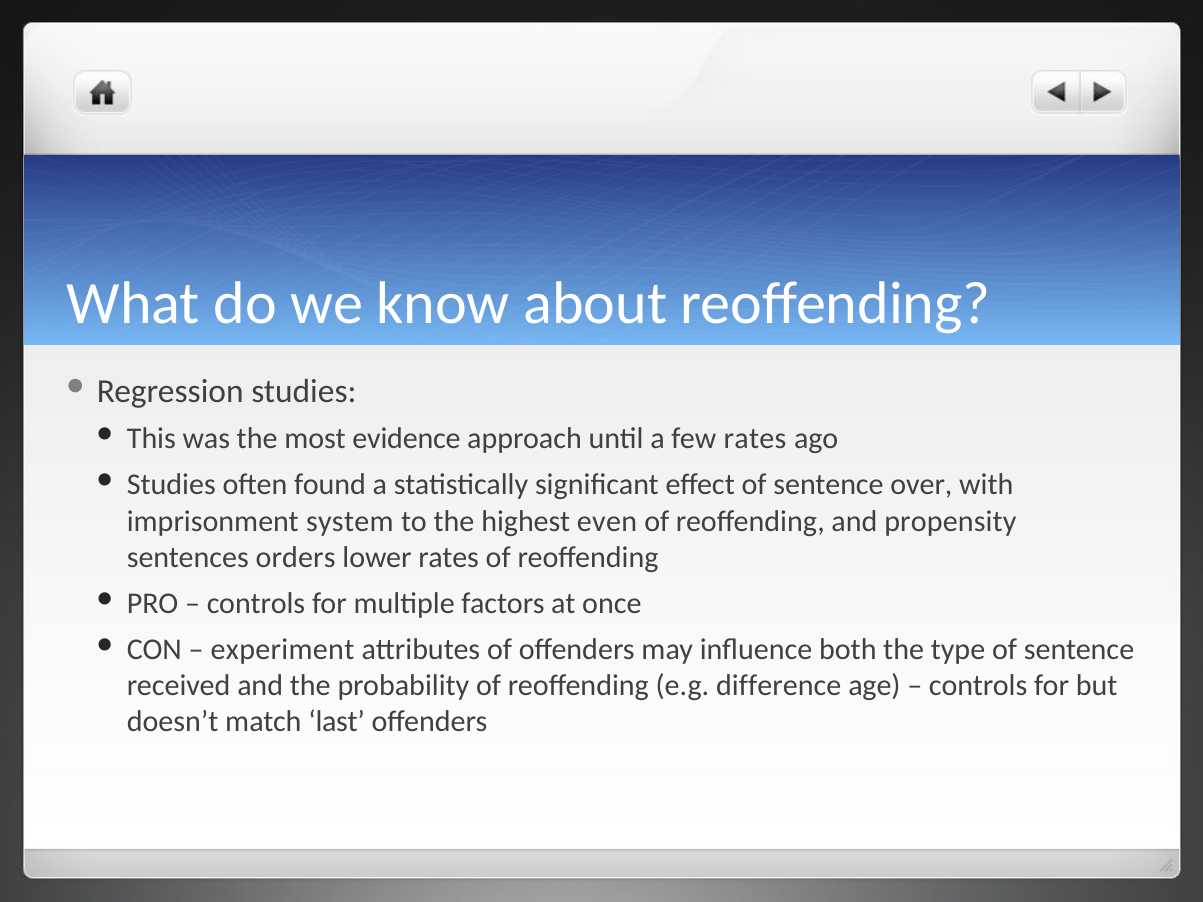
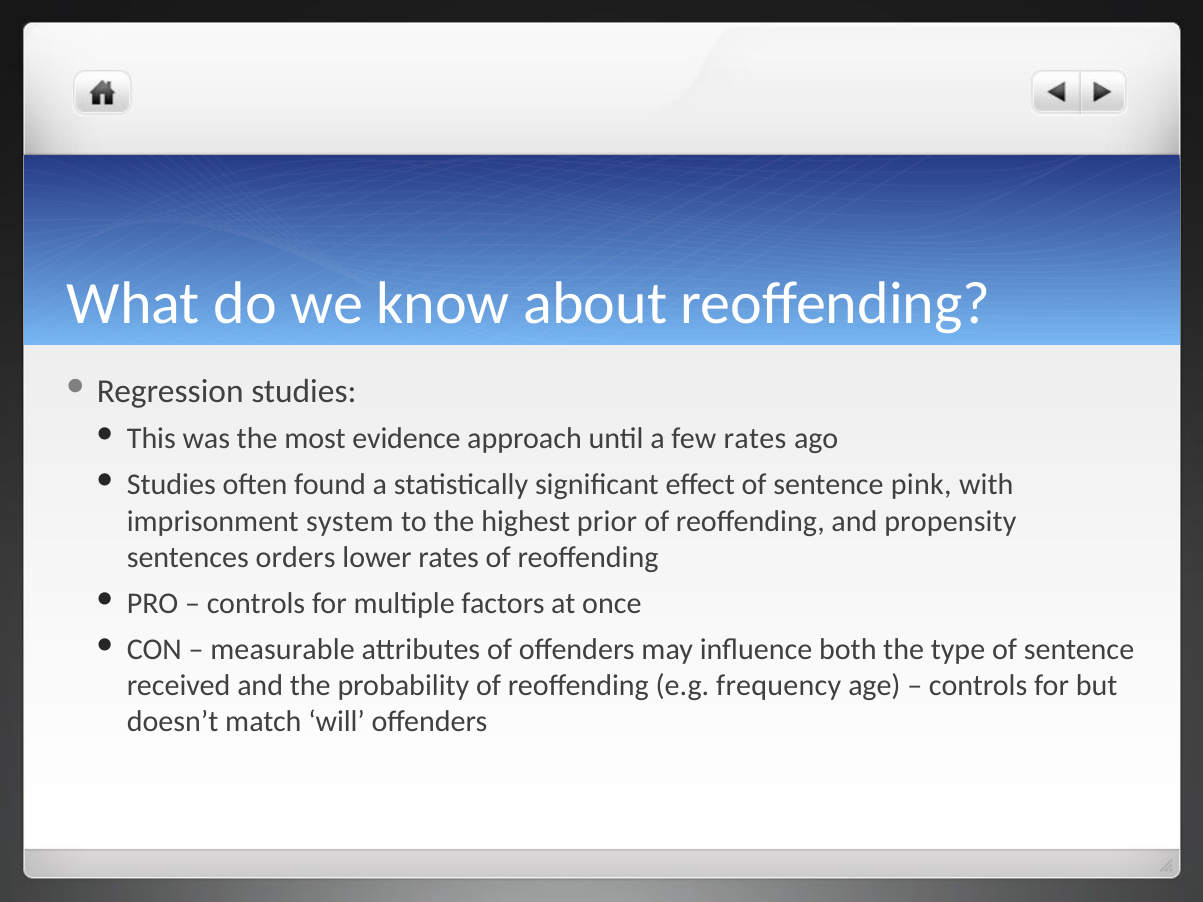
over: over -> pink (921, 485)
even: even -> prior (607, 521)
experiment: experiment -> measurable (283, 650)
difference: difference -> frequency (779, 686)
last: last -> will (337, 722)
